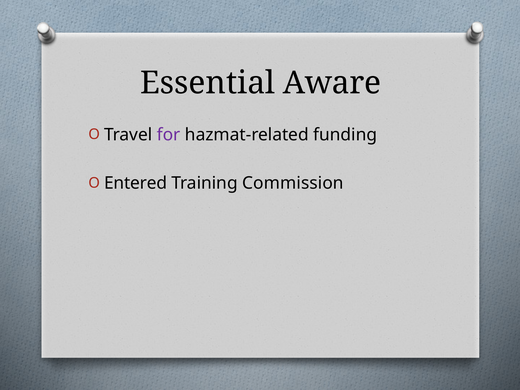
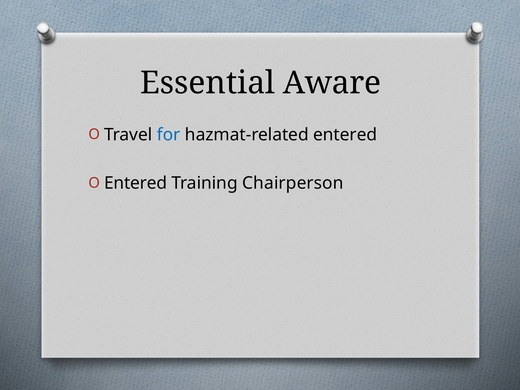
for colour: purple -> blue (169, 135)
hazmat-related funding: funding -> entered (345, 135)
Commission: Commission -> Chairperson (293, 183)
